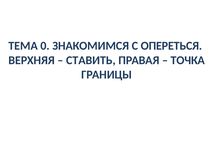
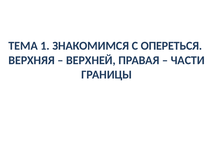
0: 0 -> 1 (45, 46)
СТАВИТЬ: СТАВИТЬ -> ВЕРХНЕЙ (91, 60)
ТОЧКА: ТОЧКА -> ЧАСТИ (188, 60)
